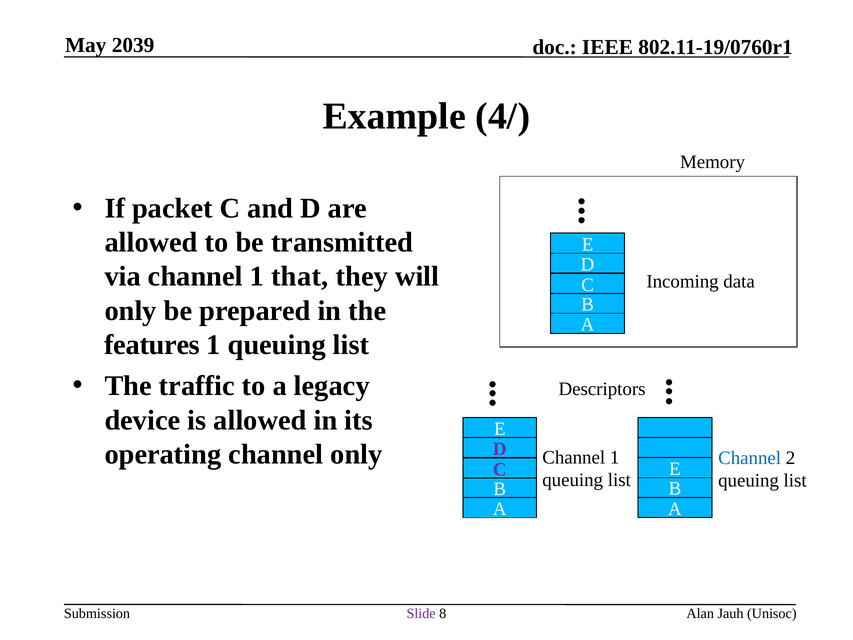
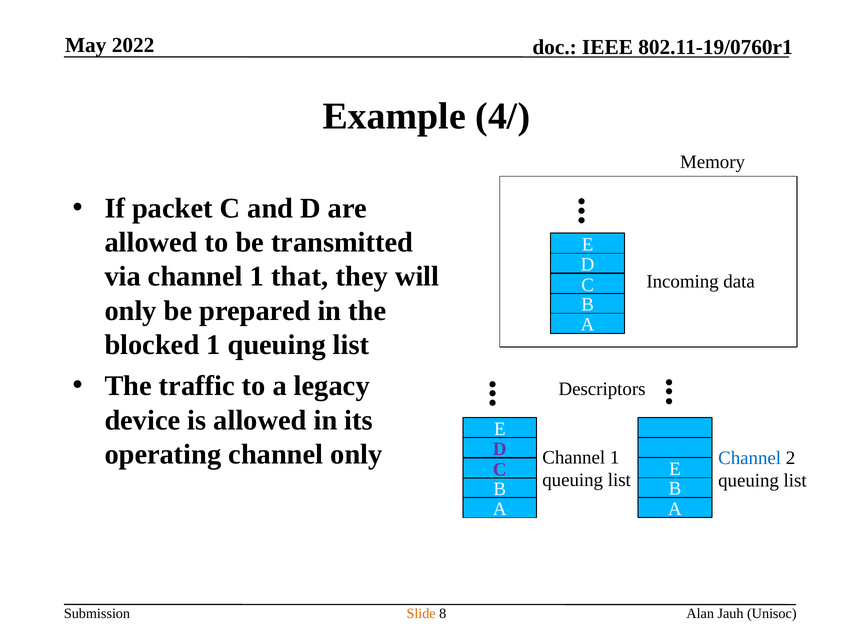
2039: 2039 -> 2022 (133, 45)
features: features -> blocked (152, 345)
Slide colour: purple -> orange (421, 614)
